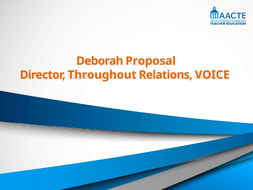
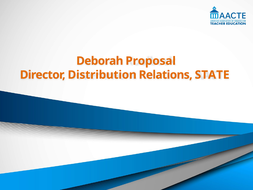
Throughout: Throughout -> Distribution (102, 75)
VOICE: VOICE -> STATE (212, 75)
